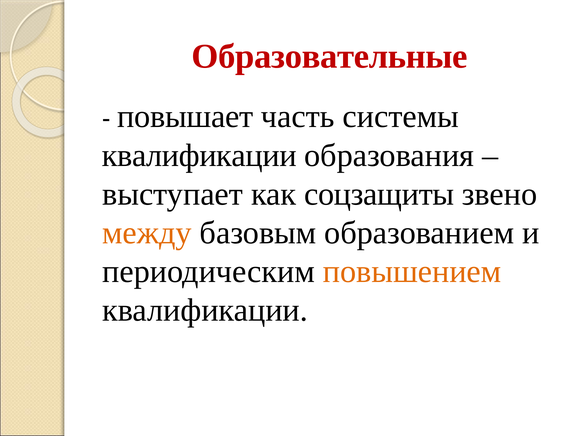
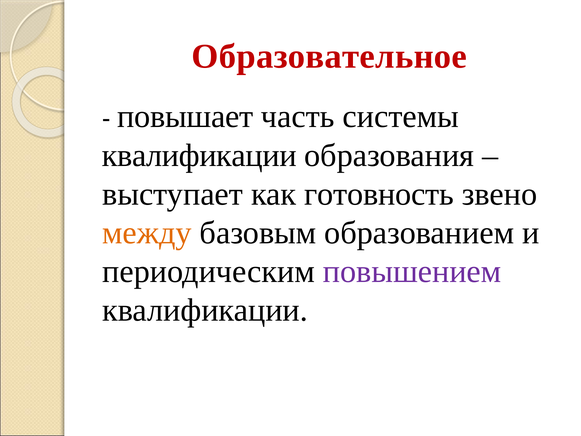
Образовательные: Образовательные -> Образовательное (329, 56)
соцзащиты: соцзащиты -> готовность (379, 194)
повышением colour: orange -> purple (412, 271)
